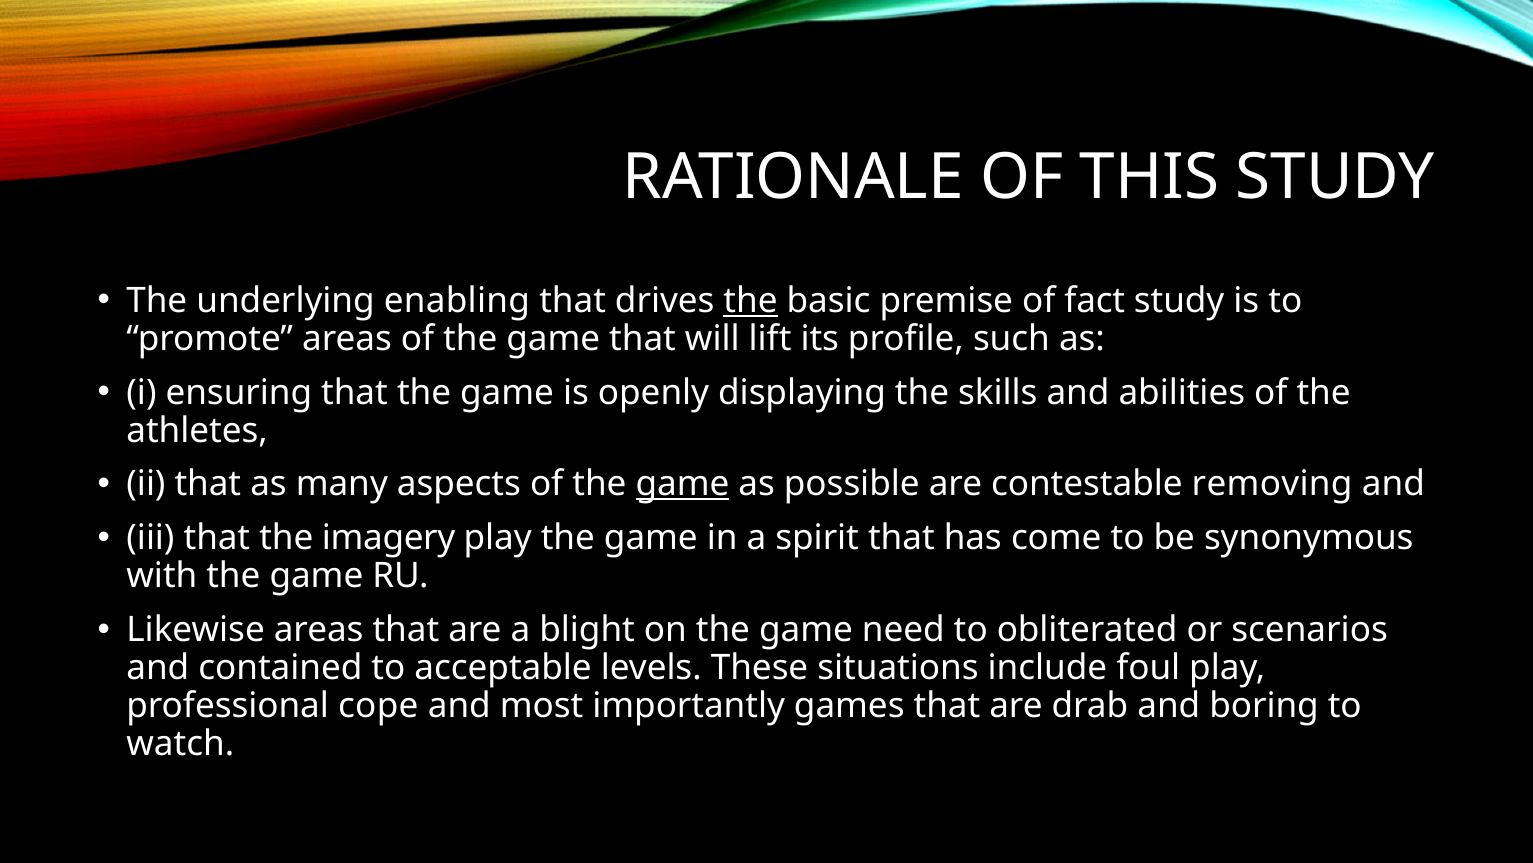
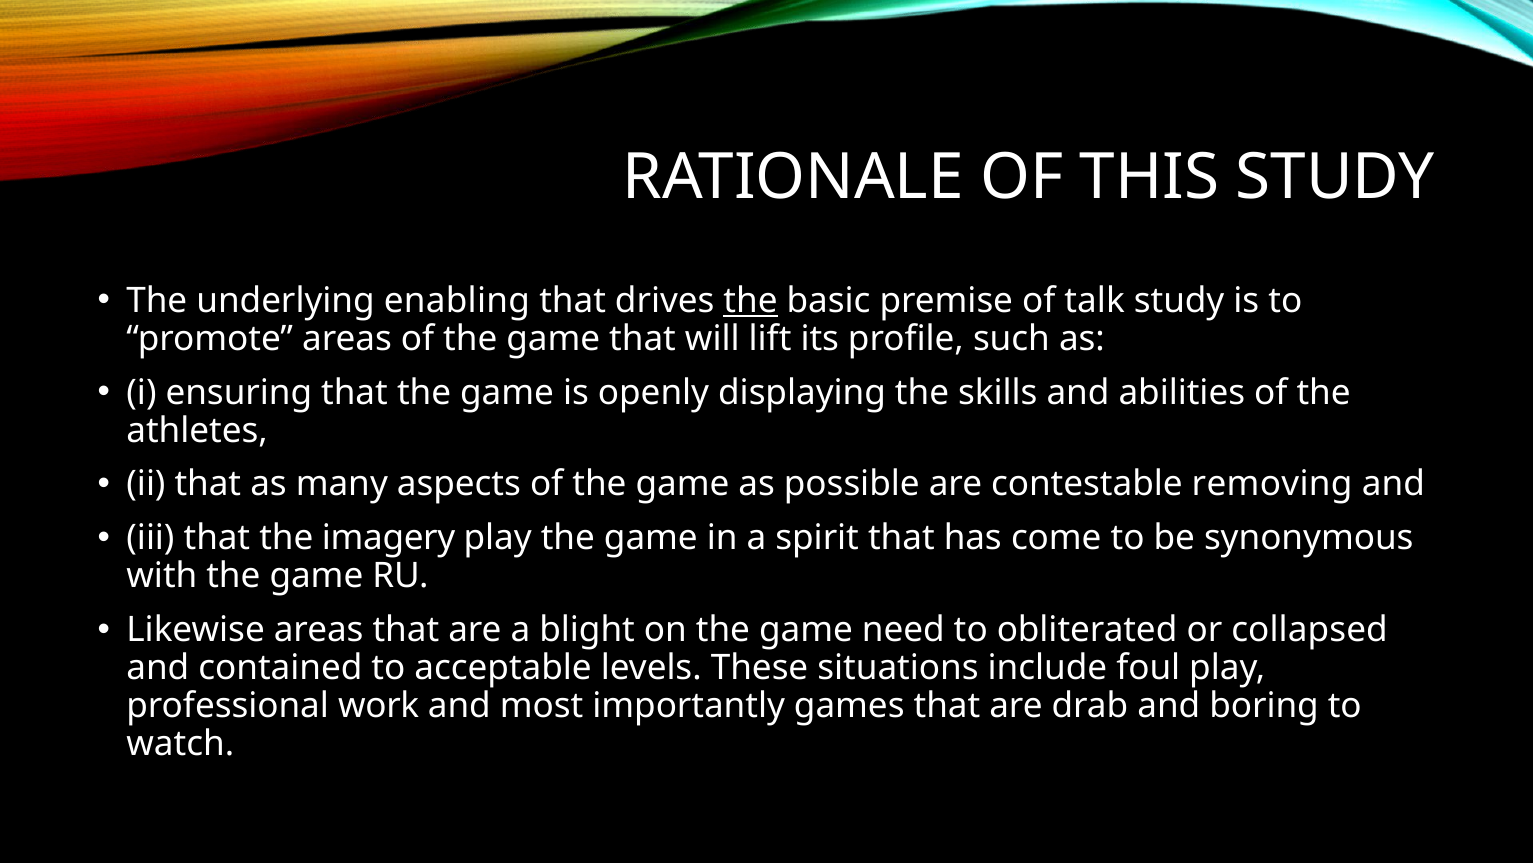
fact: fact -> talk (1095, 300)
game underline: present -> none (683, 484)
scenarios: scenarios -> collapsed (1310, 630)
cope: cope -> work (379, 705)
